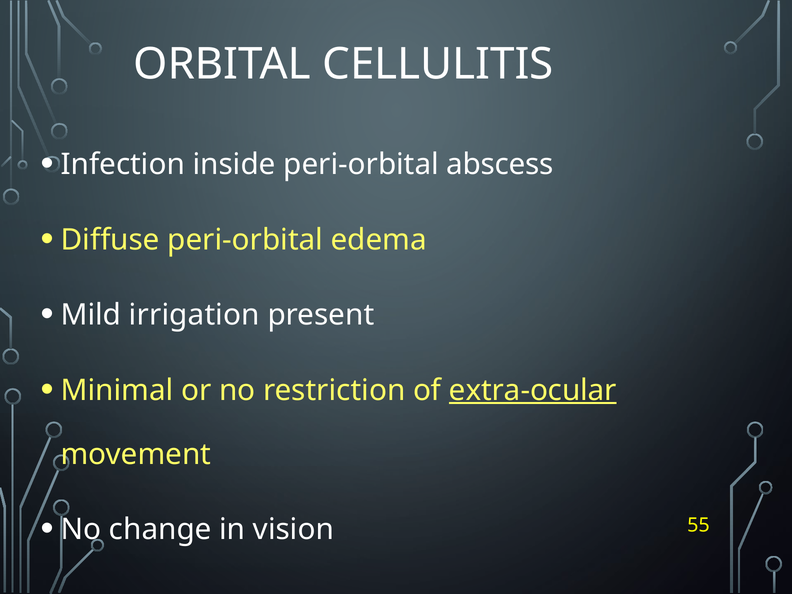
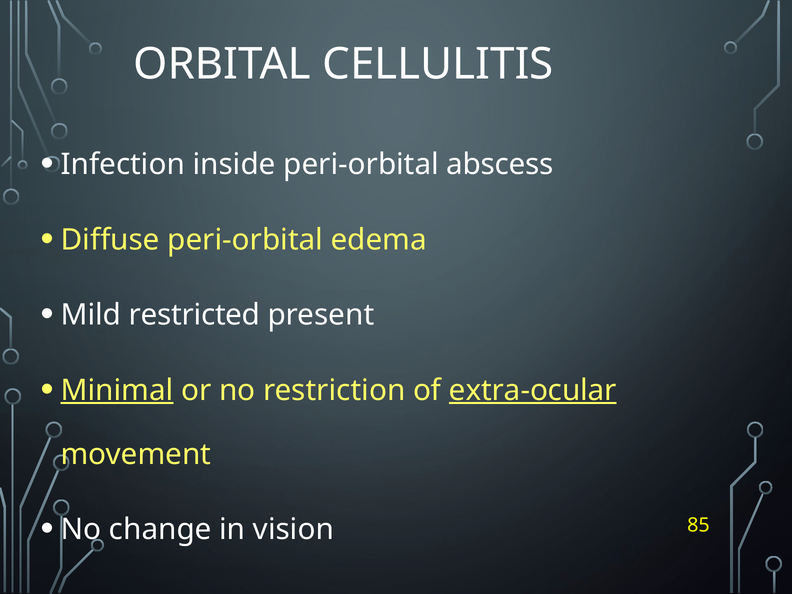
irrigation: irrigation -> restricted (195, 315)
Minimal underline: none -> present (117, 390)
55: 55 -> 85 (698, 525)
